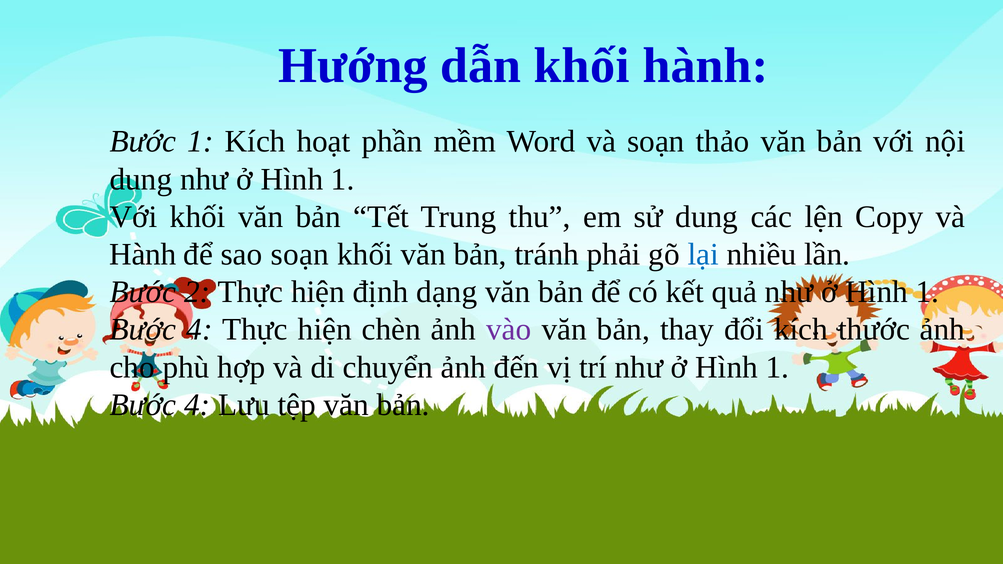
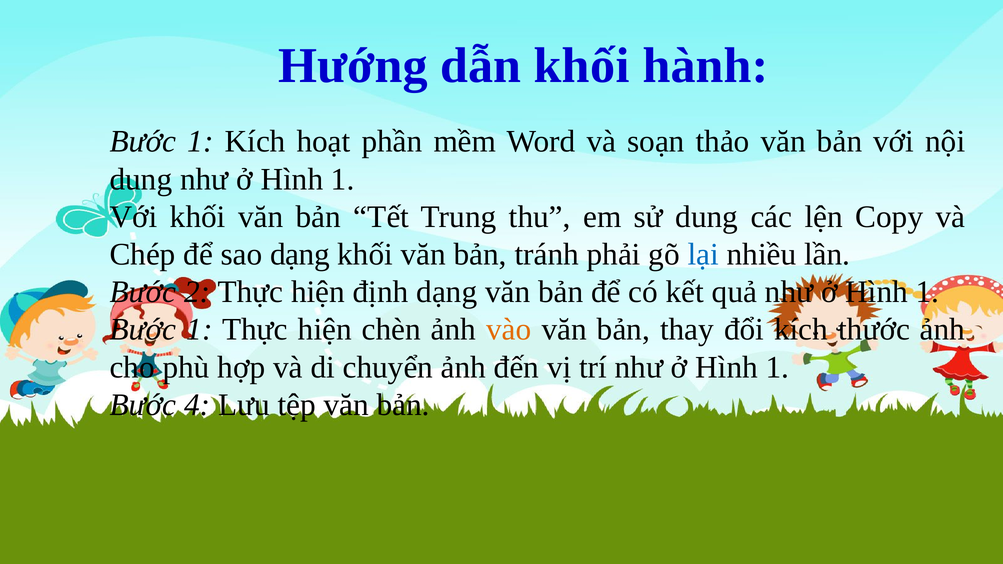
Hành: Hành -> Chép (143, 254)
sao soạn: soạn -> dạng (300, 254)
4: 4 -> 1 (199, 330)
vào colour: purple -> orange (509, 330)
